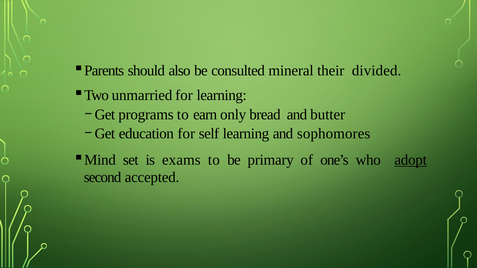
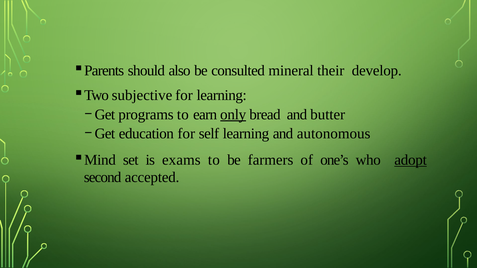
divided: divided -> develop (377, 71)
unmarried: unmarried -> subjective (142, 95)
only underline: none -> present (233, 115)
sophomores: sophomores -> autonomous (334, 134)
primary: primary -> farmers (271, 160)
